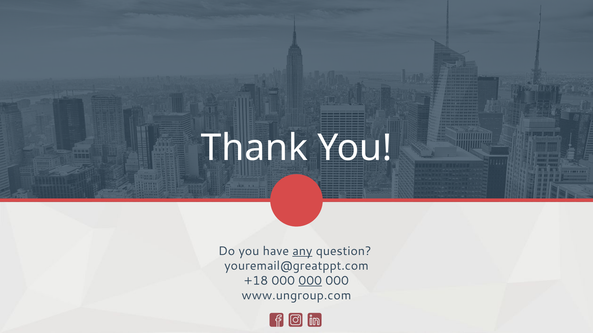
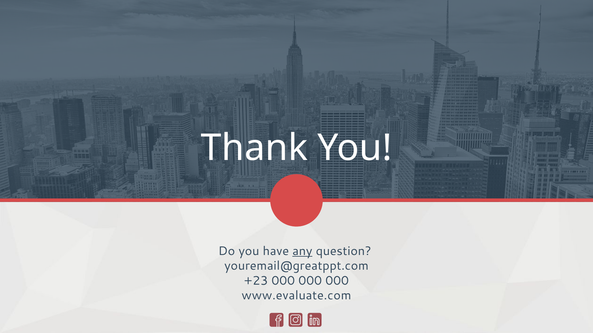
+18: +18 -> +23 (256, 281)
000 underline: present -> none (310, 281)
www.ungroup.com: www.ungroup.com -> www.evaluate.com (296, 296)
